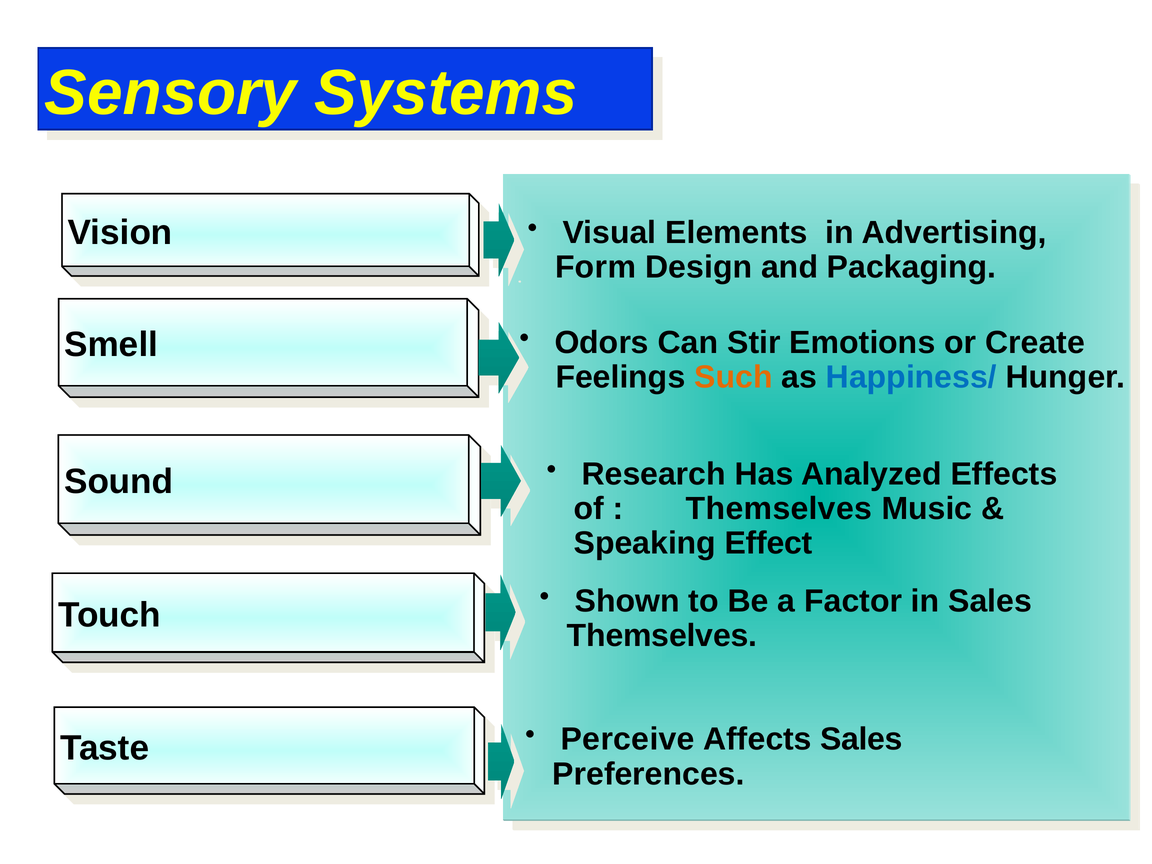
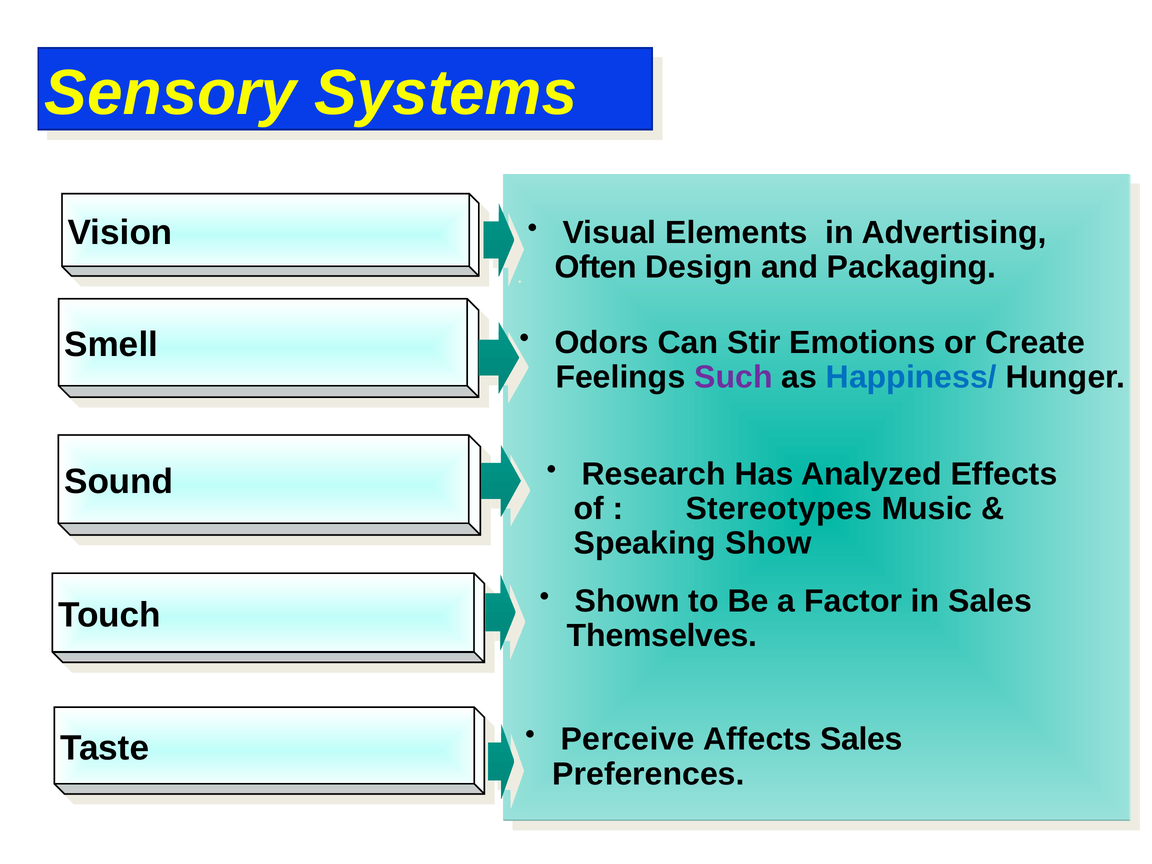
Form: Form -> Often (596, 267)
Such colour: orange -> purple (733, 377)
Themselves: Themselves -> Stereotypes (779, 509)
Effect: Effect -> Show (768, 543)
